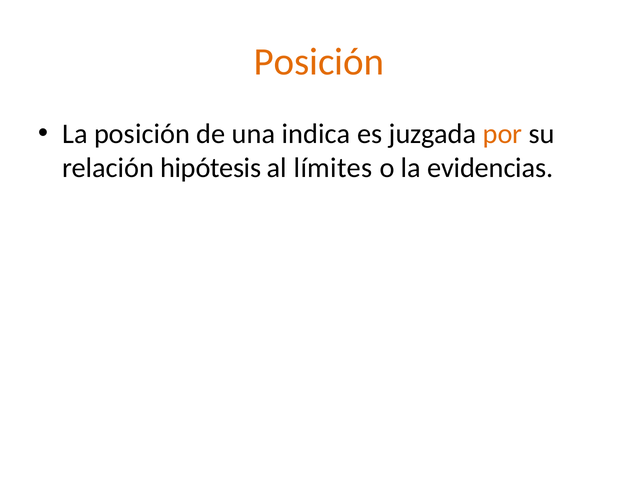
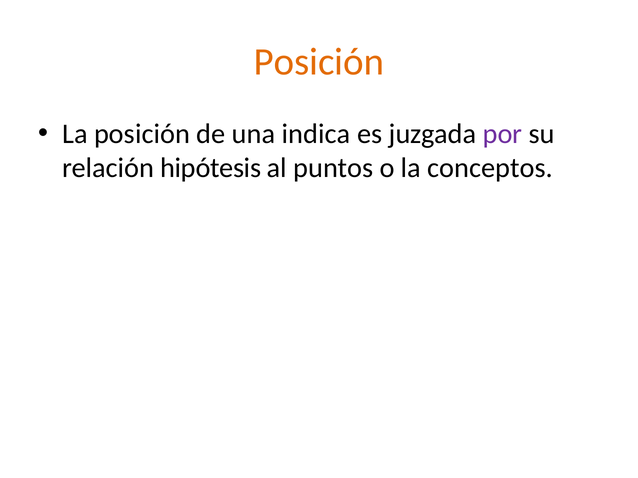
por colour: orange -> purple (503, 134)
límites: límites -> puntos (333, 168)
evidencias: evidencias -> conceptos (490, 168)
